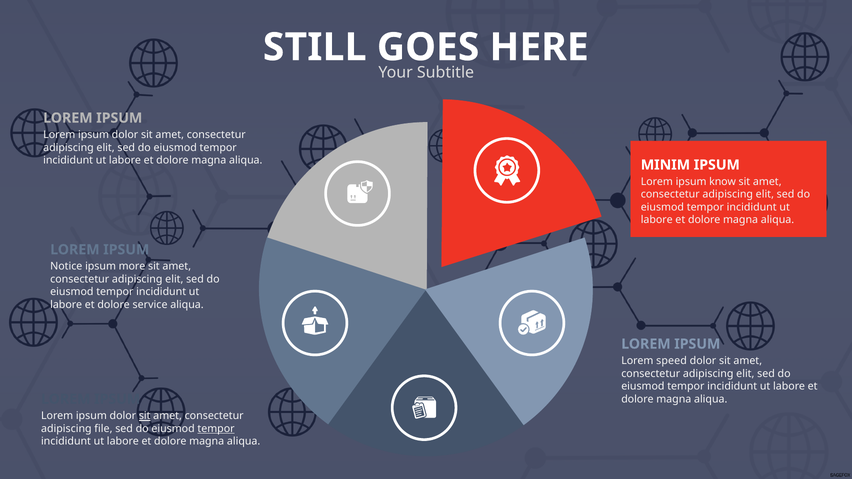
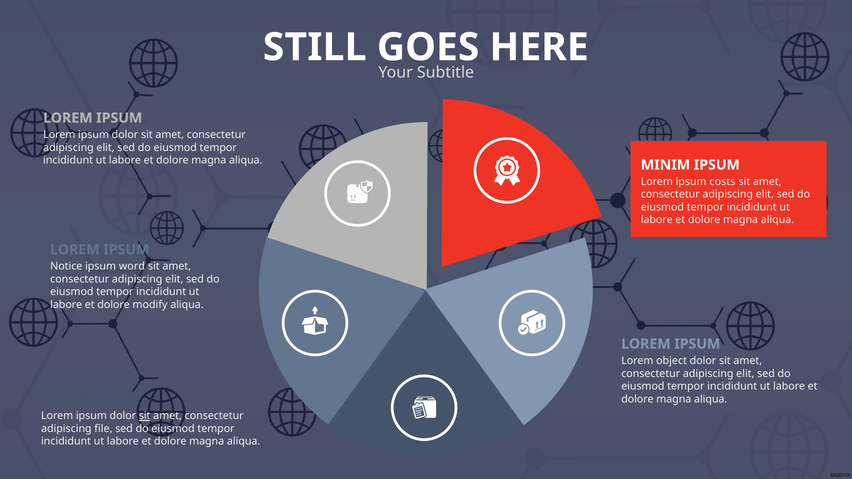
know: know -> costs (722, 182)
more: more -> word (132, 267)
service: service -> modify (150, 305)
speed: speed -> object (672, 361)
tempor underline: present -> none (216, 429)
